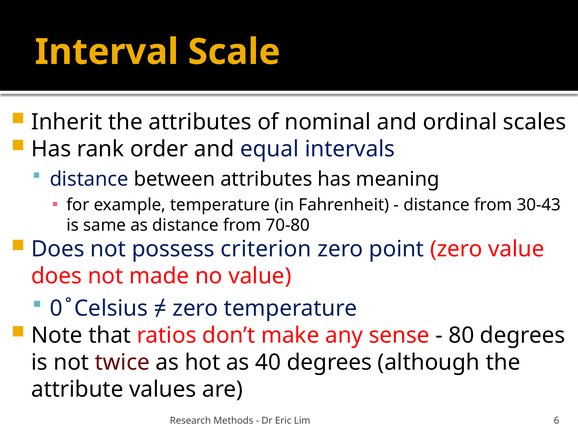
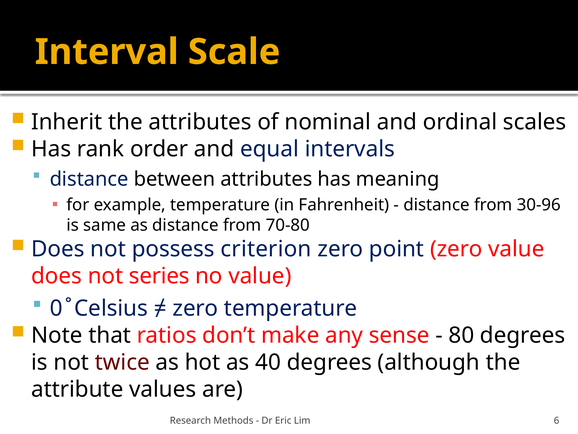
30-43: 30-43 -> 30-96 (539, 205)
made: made -> series (159, 276)
